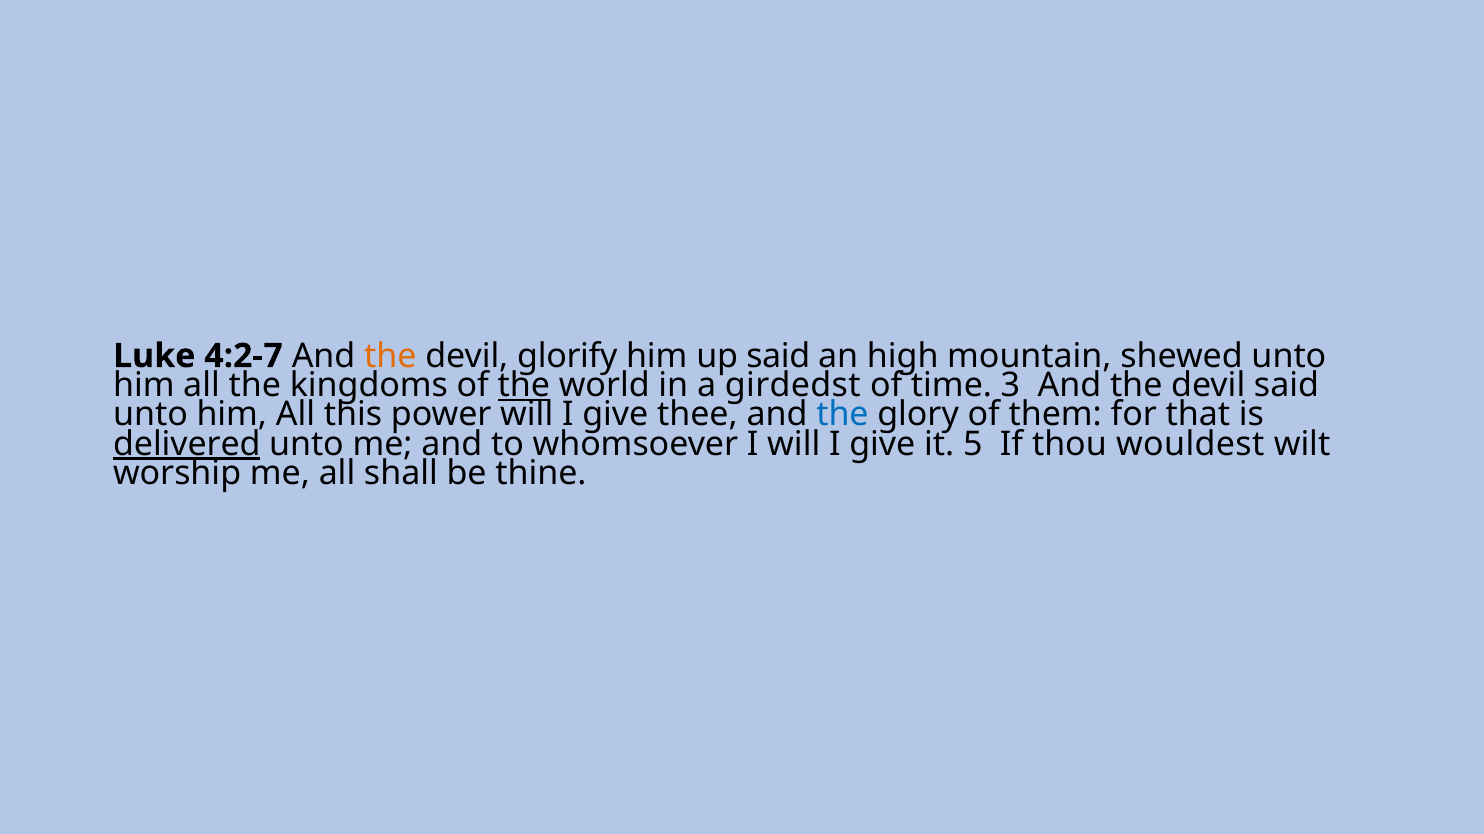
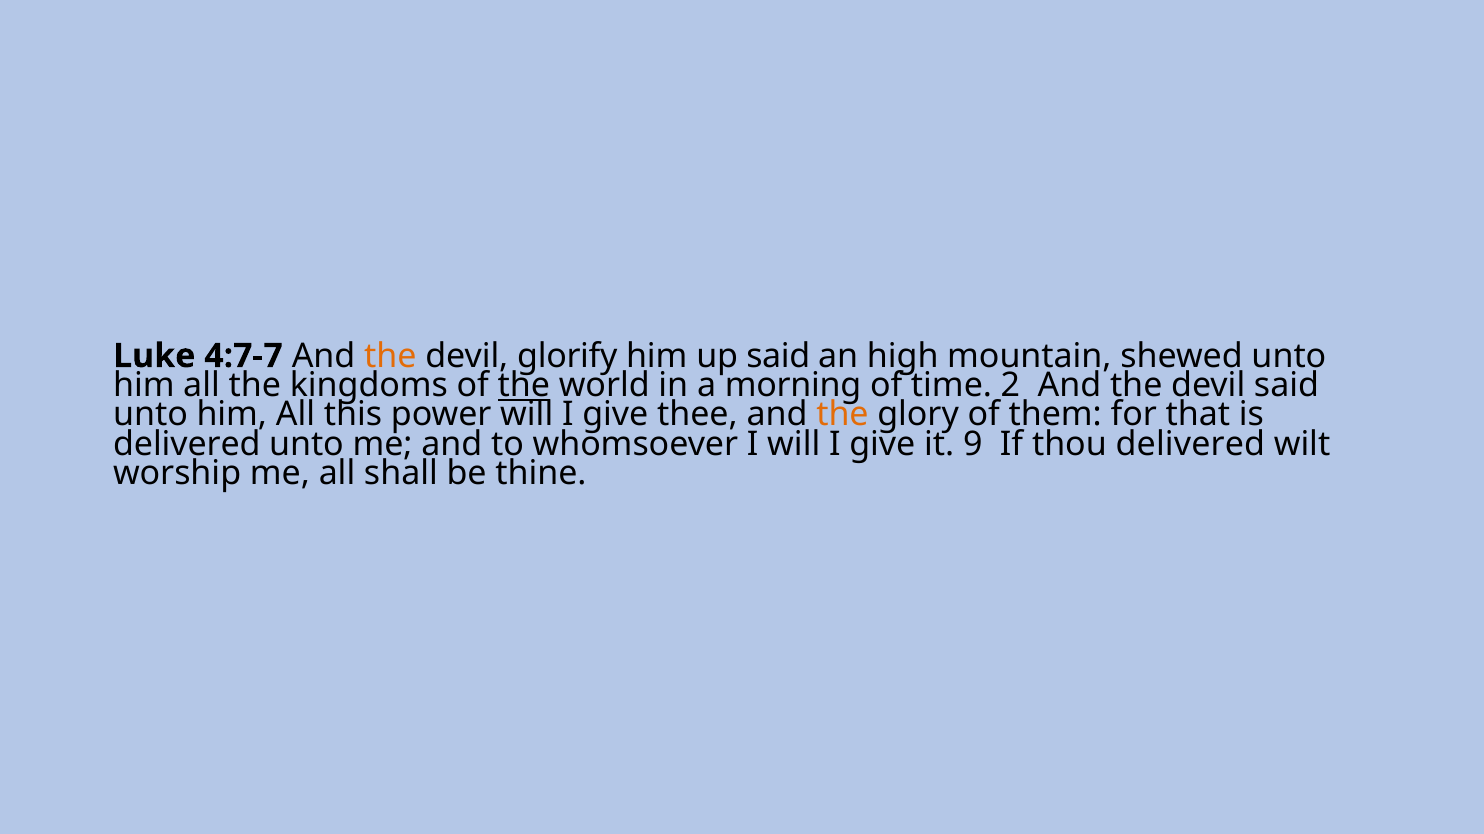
4:2-7: 4:2-7 -> 4:7-7 (244, 356)
girdedst: girdedst -> morning (793, 386)
3: 3 -> 2 (1010, 386)
the colour: blue -> orange (842, 415)
delivered underline: present -> none (187, 444)
5: 5 -> 9 (973, 444)
thou wouldest: wouldest -> delivered (1190, 444)
